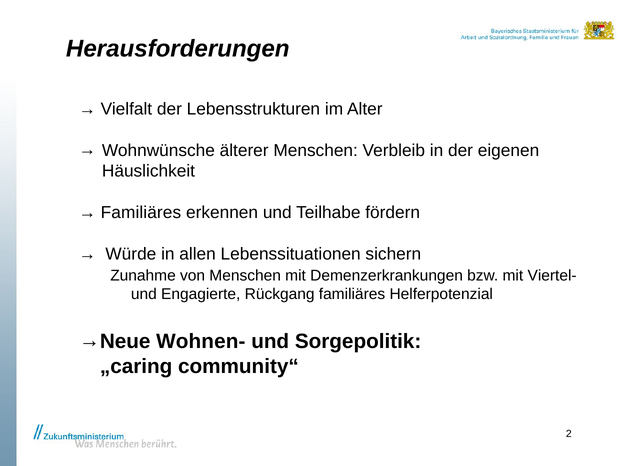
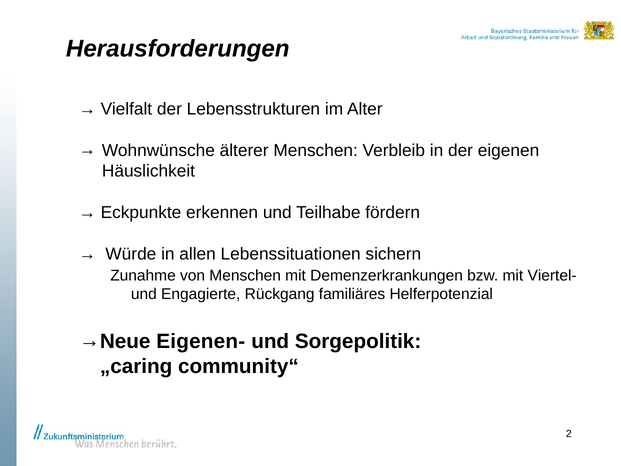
Familiäres: Familiäres -> Eckpunkte (141, 213)
Wohnen-: Wohnen- -> Eigenen- (201, 341)
